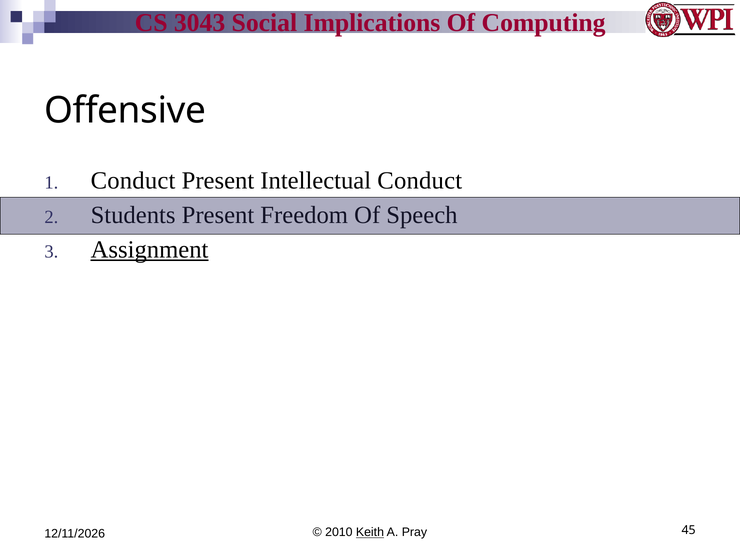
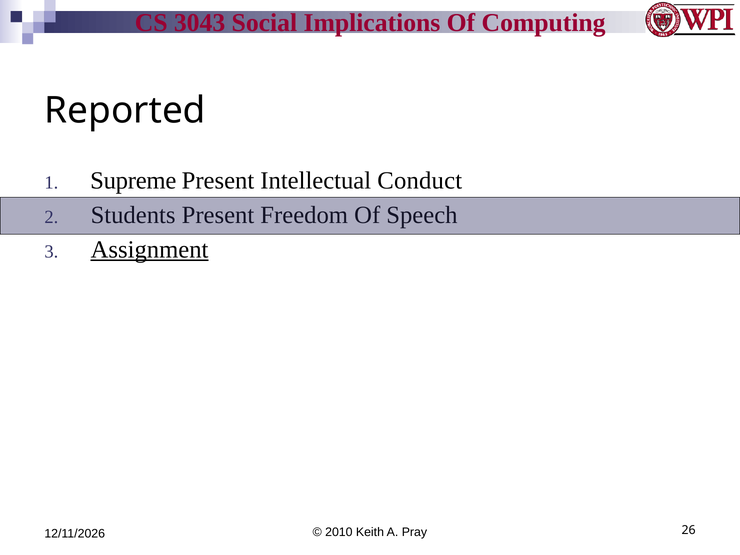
Offensive: Offensive -> Reported (125, 111)
Conduct: Conduct -> Supreme (133, 181)
Keith underline: present -> none (370, 532)
45: 45 -> 26 (689, 530)
